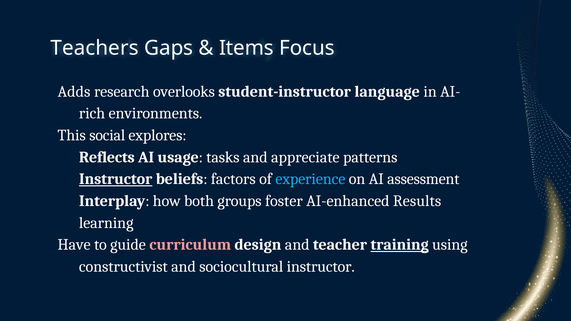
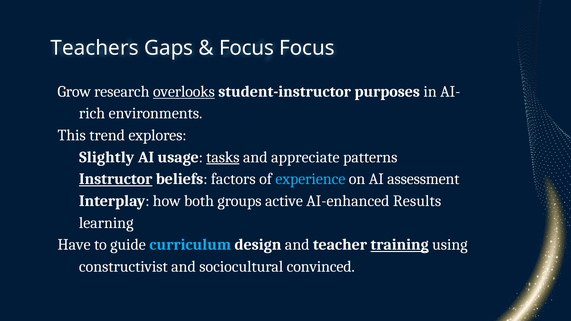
Items: Items -> Focus (247, 48)
Adds: Adds -> Grow (74, 92)
overlooks underline: none -> present (184, 92)
language: language -> purposes (387, 92)
social: social -> trend (107, 135)
Reflects: Reflects -> Slightly (107, 157)
tasks underline: none -> present (223, 157)
foster: foster -> active (284, 201)
curriculum colour: pink -> light blue (190, 245)
sociocultural instructor: instructor -> convinced (321, 267)
